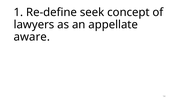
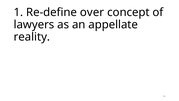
seek: seek -> over (92, 12)
aware: aware -> reality (32, 37)
